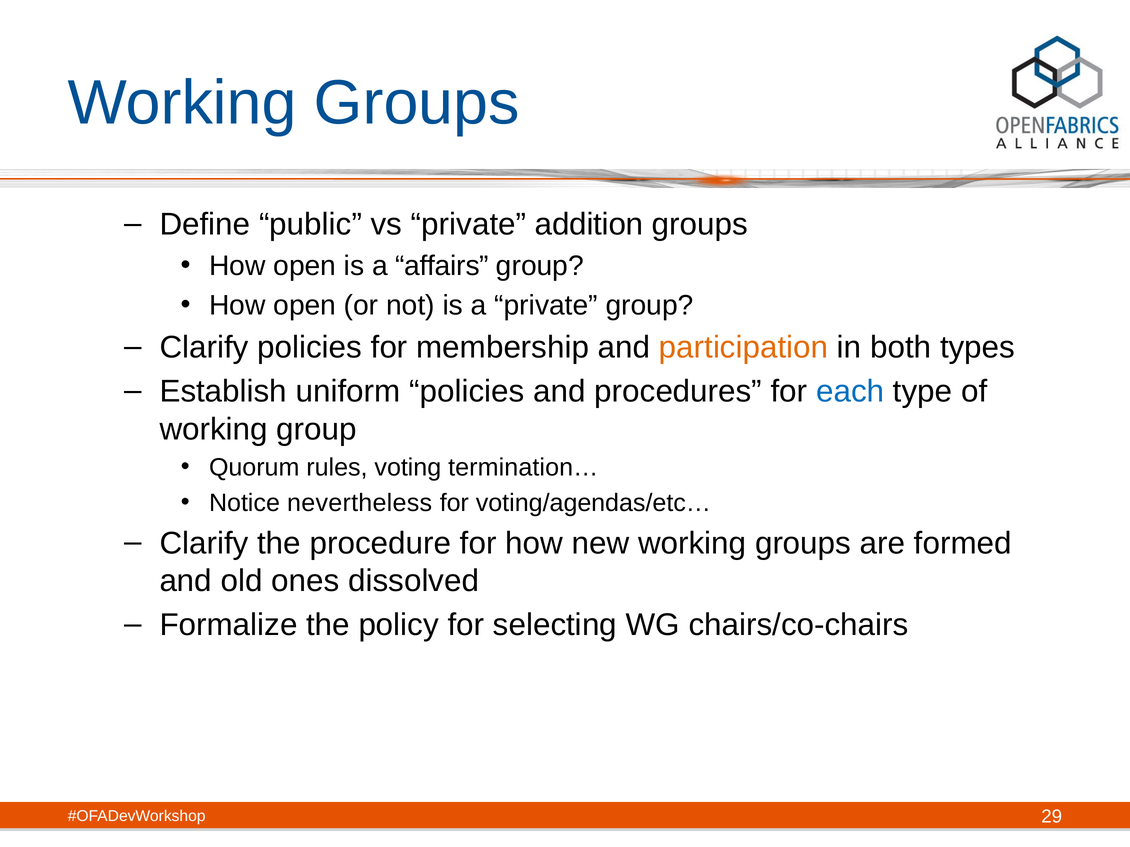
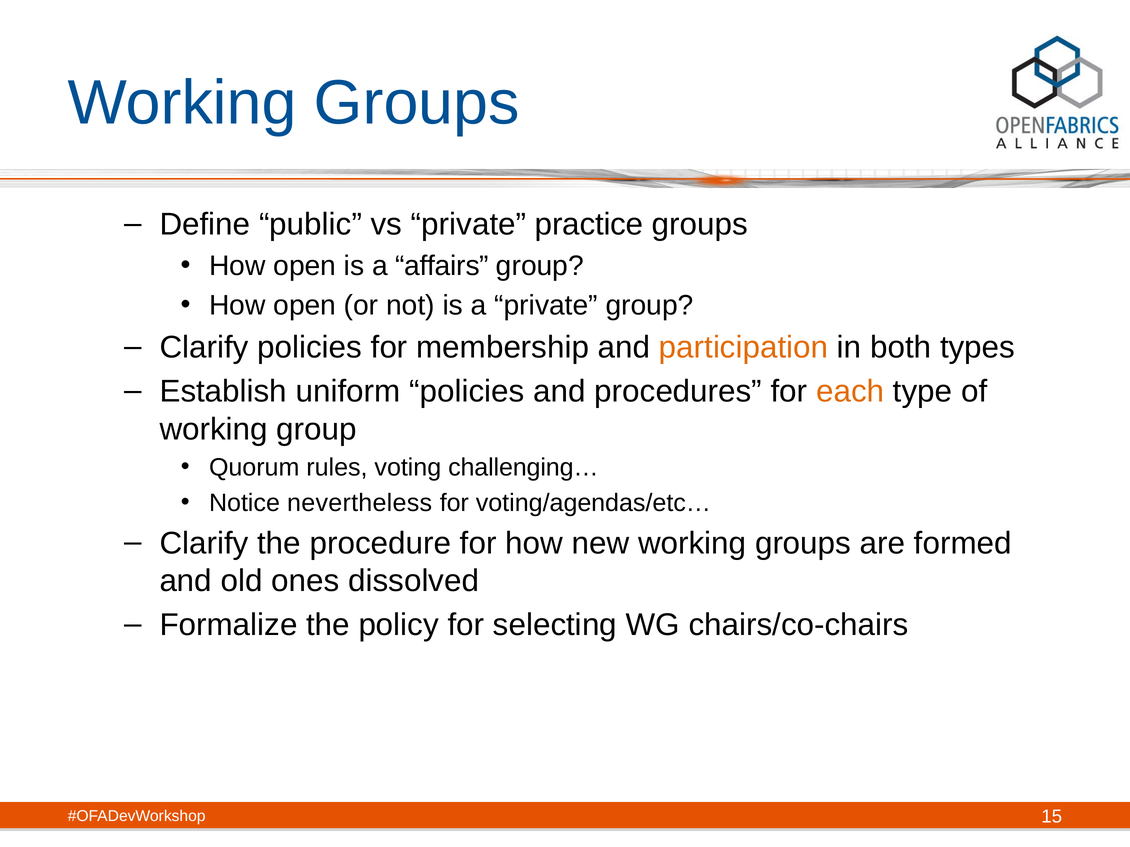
addition: addition -> practice (589, 225)
each colour: blue -> orange (850, 392)
termination…: termination… -> challenging… (523, 468)
29: 29 -> 15 (1052, 817)
